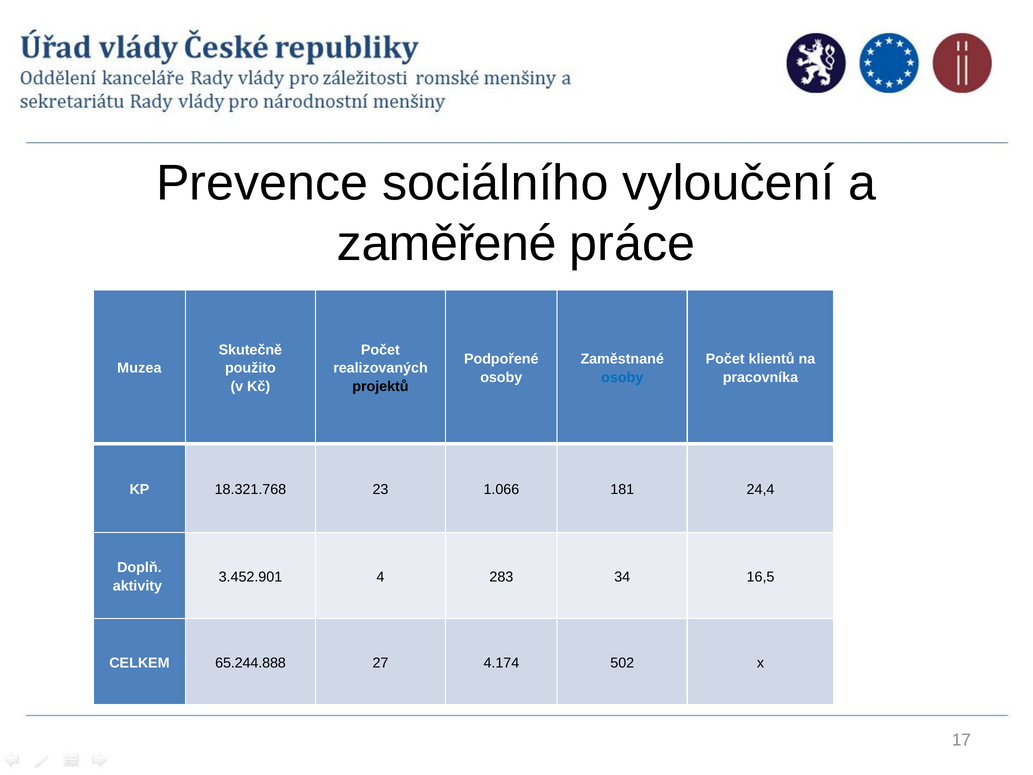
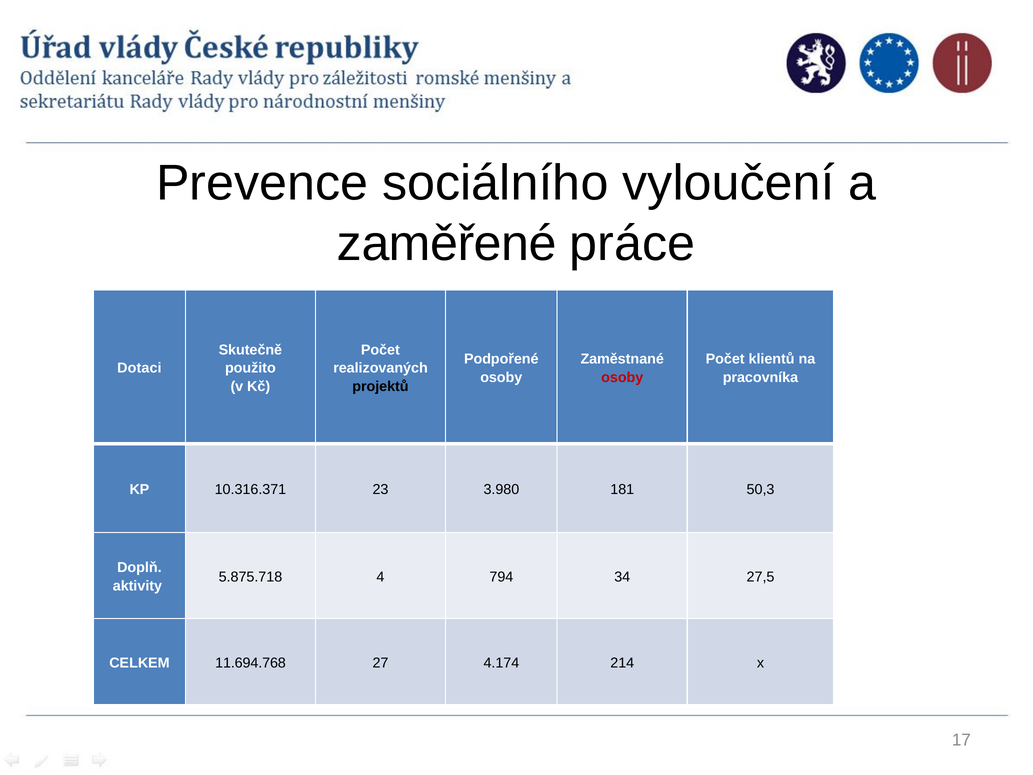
Muzea: Muzea -> Dotaci (139, 368)
osoby colour: blue -> red (622, 377)
18.321.768: 18.321.768 -> 10.316.371 (250, 489)
1.066: 1.066 -> 3.980 (501, 489)
24,4: 24,4 -> 50,3 (761, 489)
3.452.901: 3.452.901 -> 5.875.718 (250, 577)
283: 283 -> 794 (501, 577)
16,5: 16,5 -> 27,5 (761, 577)
65.244.888: 65.244.888 -> 11.694.768 (251, 663)
502: 502 -> 214 (622, 663)
